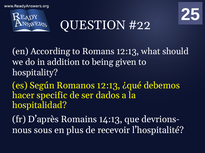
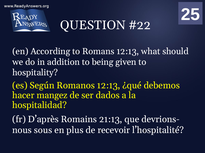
specific: specific -> mangez (52, 96)
14:13: 14:13 -> 21:13 (111, 120)
